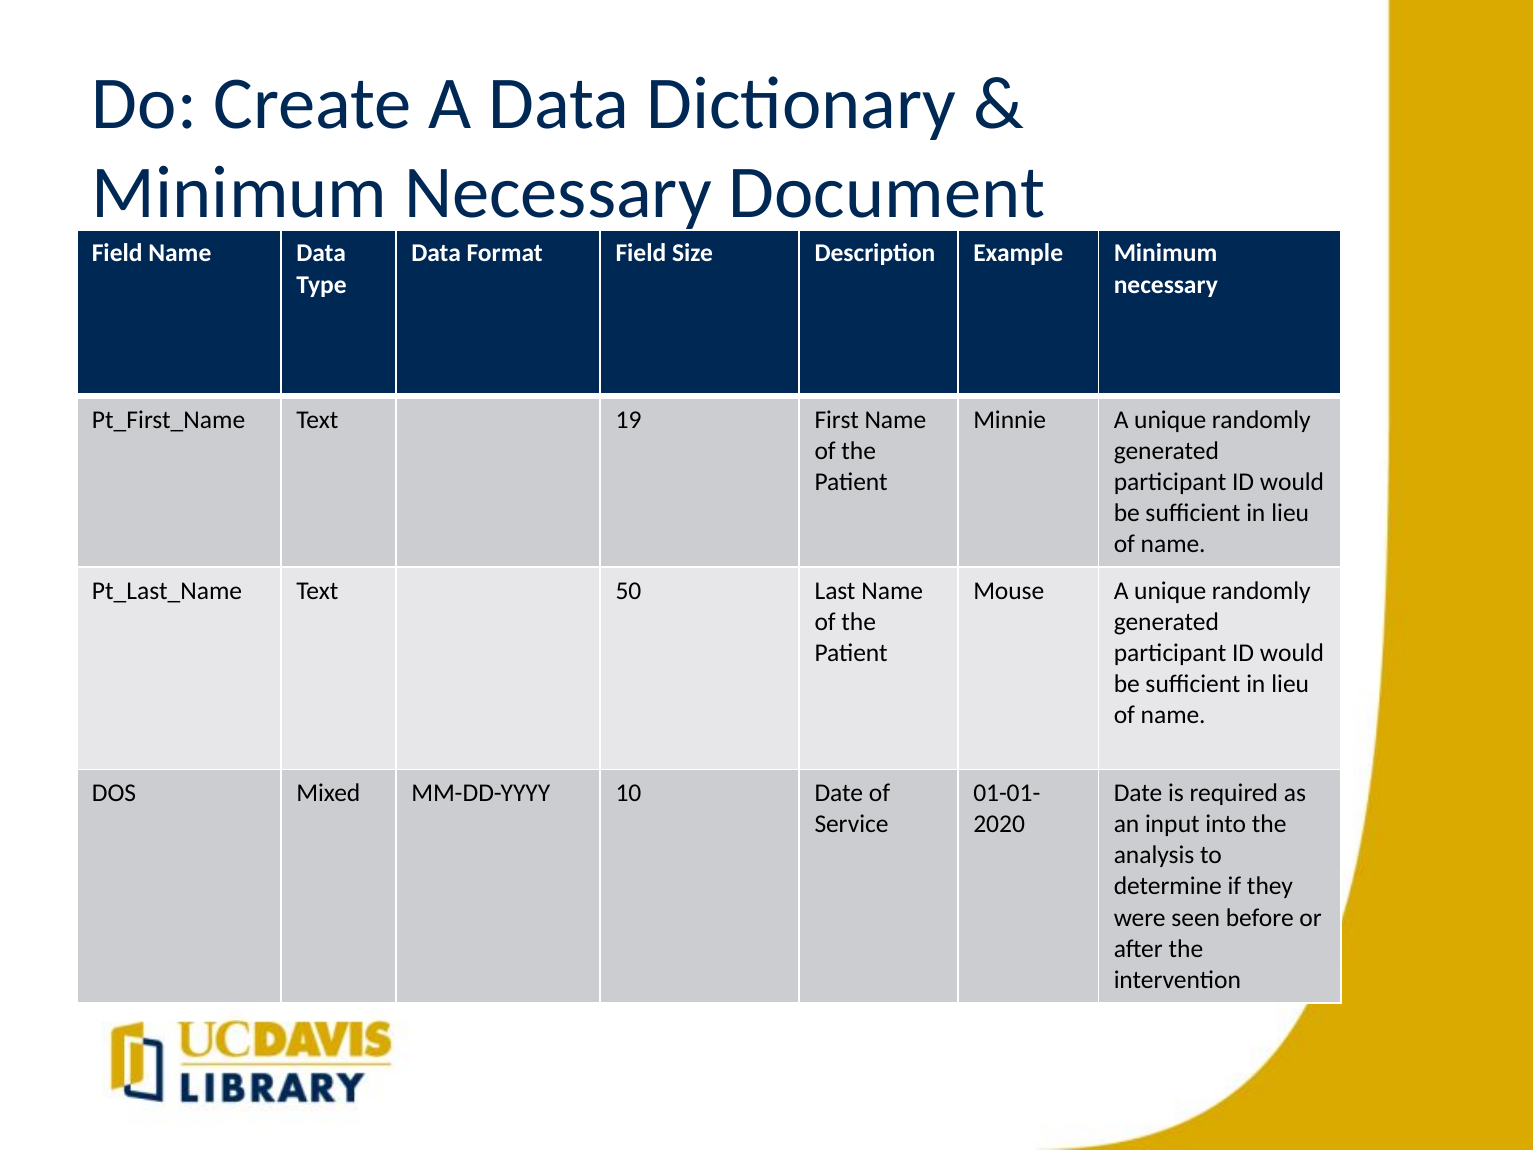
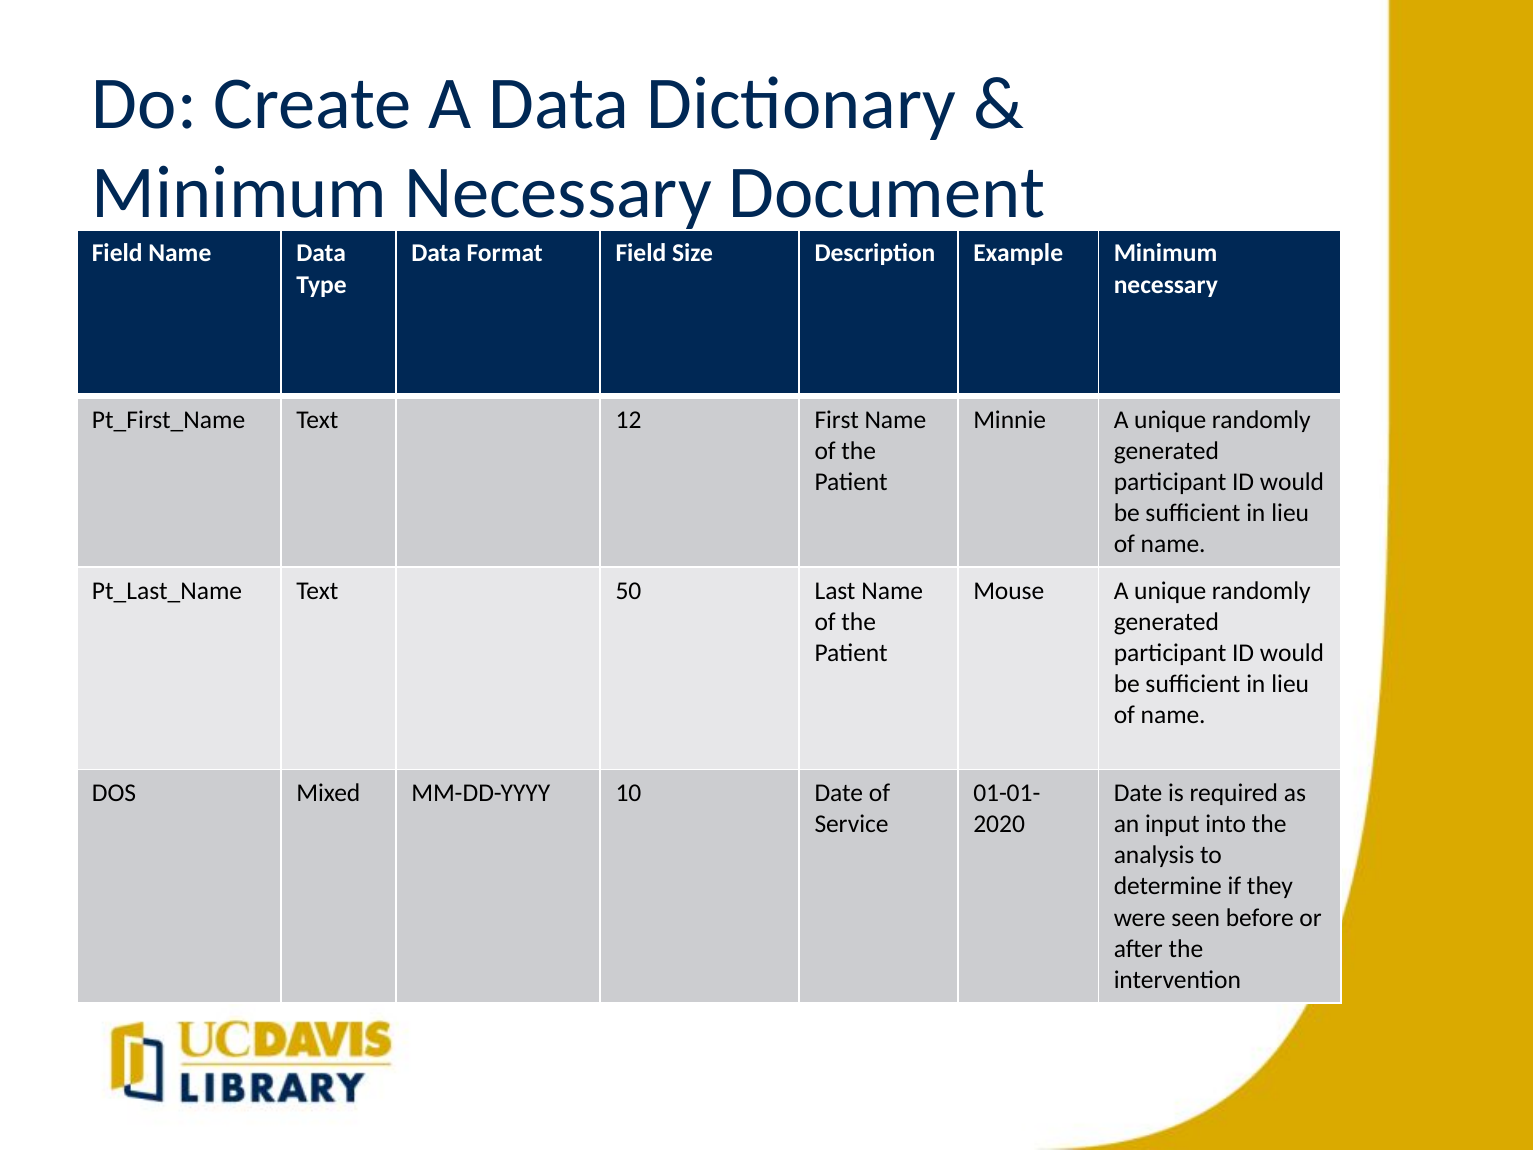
19: 19 -> 12 (629, 419)
